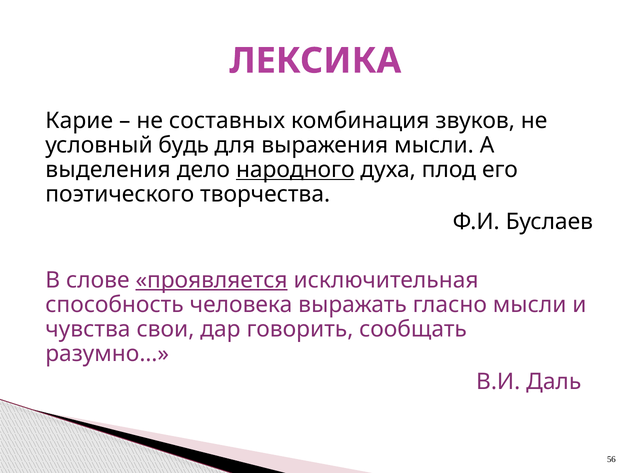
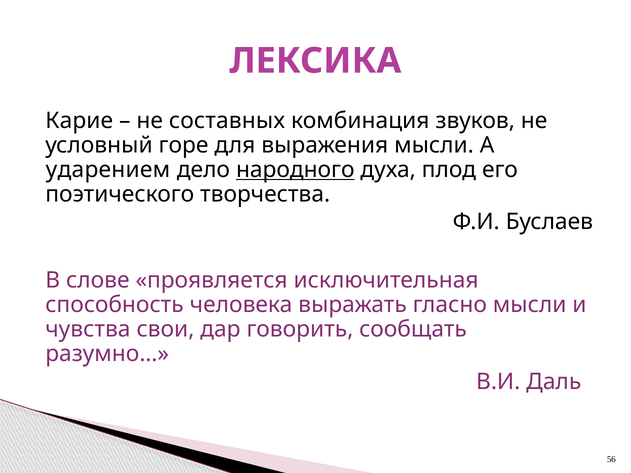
будь: будь -> горе (184, 145)
выделения: выделения -> ударением (108, 170)
проявляется underline: present -> none (212, 280)
